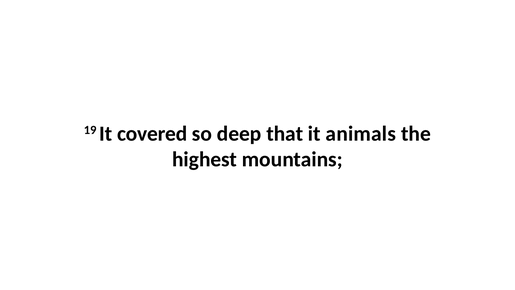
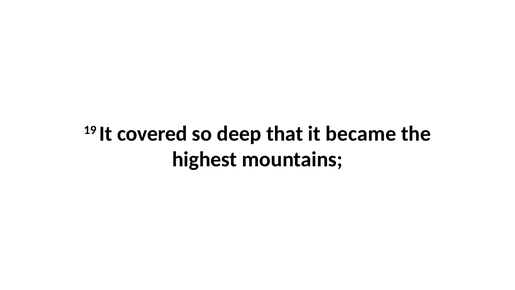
animals: animals -> became (361, 133)
